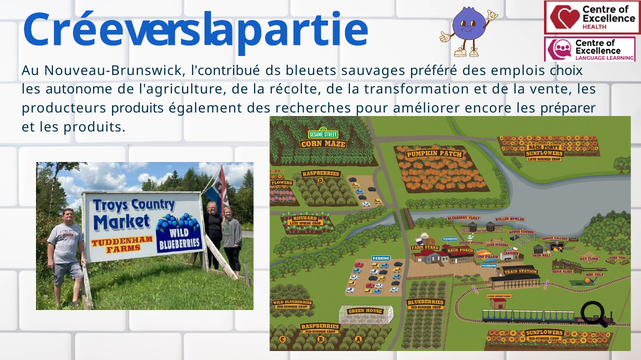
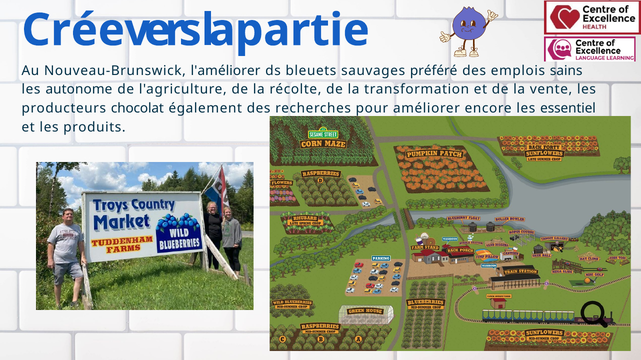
l'contribué: l'contribué -> l'améliorer (226, 71)
choix: choix -> sains (566, 71)
producteurs produits: produits -> chocolat (137, 109)
préparer: préparer -> essentiel (568, 109)
